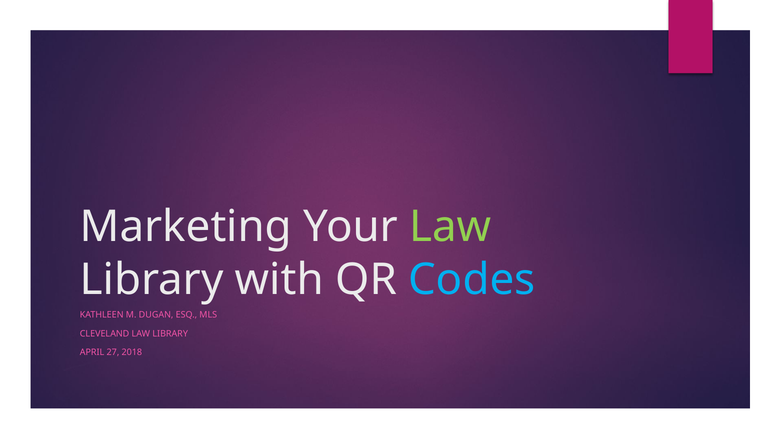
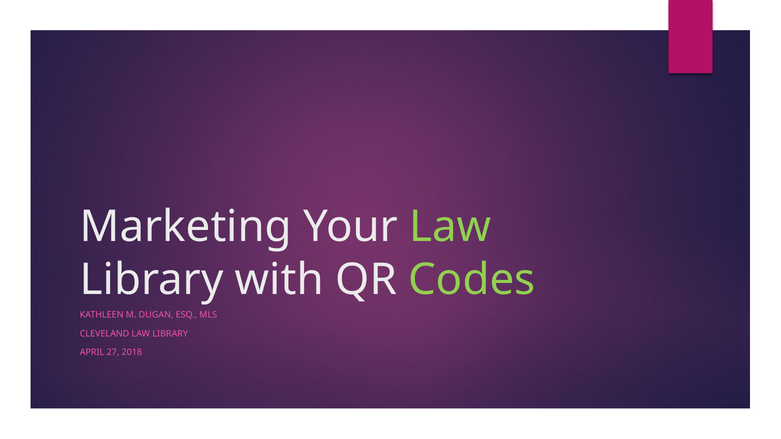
Codes colour: light blue -> light green (472, 280)
